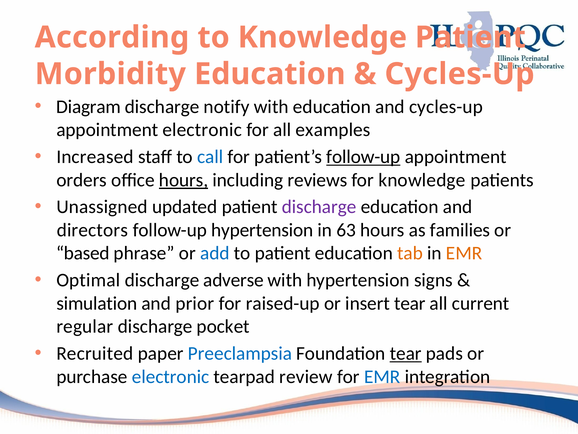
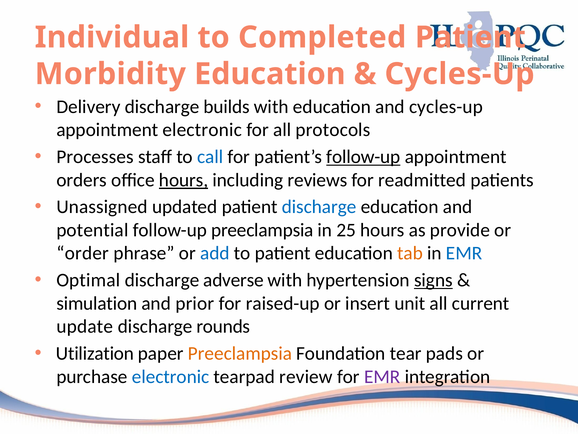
According: According -> Individual (112, 37)
to Knowledge: Knowledge -> Completed (322, 37)
Diagram: Diagram -> Delivery (88, 107)
notify: notify -> builds (227, 107)
examples: examples -> protocols (333, 130)
Increased: Increased -> Processes (95, 157)
for knowledge: knowledge -> readmitted (422, 180)
discharge colour: purple -> blue (319, 207)
directors: directors -> potential (92, 230)
follow-up hypertension: hypertension -> preeclampsia (262, 230)
63: 63 -> 25 (346, 230)
families: families -> provide (460, 230)
based: based -> order (83, 253)
EMR colour: orange -> blue (464, 253)
signs underline: none -> present (433, 280)
insert tear: tear -> unit (410, 303)
regular: regular -> update (85, 326)
pocket: pocket -> rounds (223, 326)
Recruited: Recruited -> Utilization (95, 353)
Preeclampsia colour: blue -> orange (240, 353)
tear underline: present -> none (406, 353)
EMR colour: blue -> purple (382, 376)
